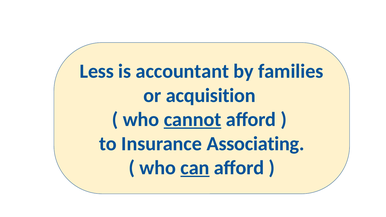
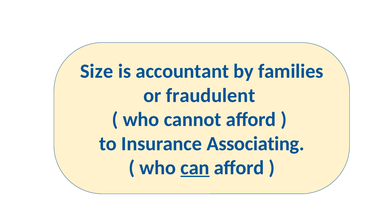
Less: Less -> Size (97, 71)
acquisition: acquisition -> fraudulent (211, 96)
cannot underline: present -> none (193, 120)
